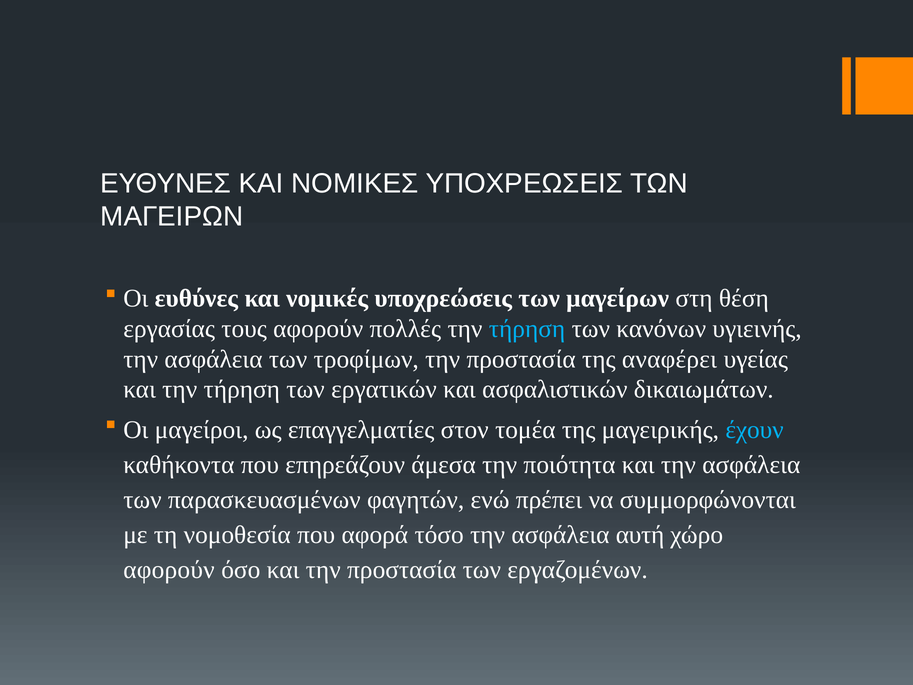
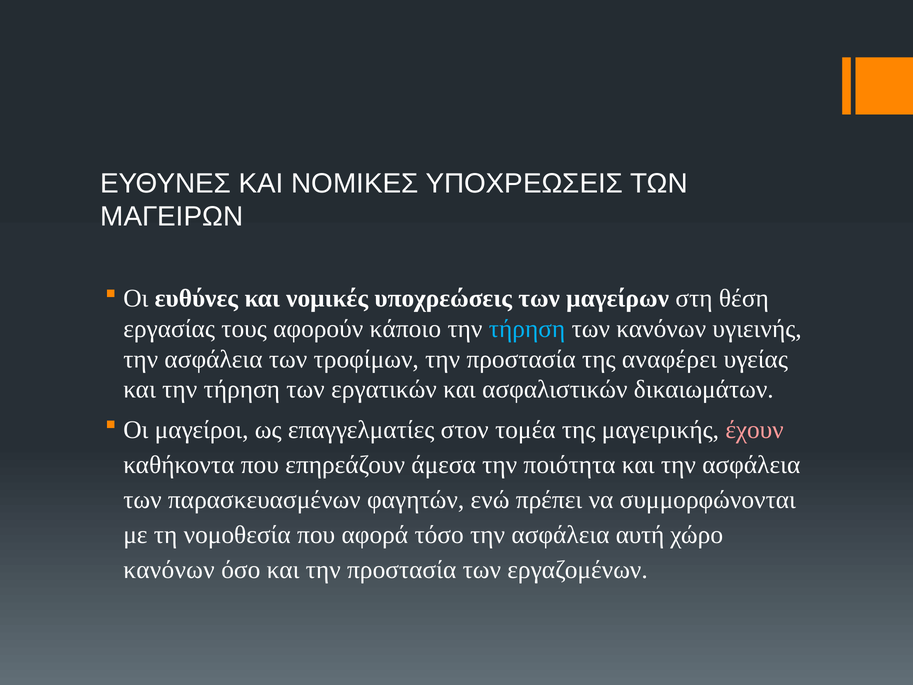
πολλές: πολλές -> κάποιο (405, 329)
έχουν colour: light blue -> pink (755, 430)
αφορούν: αφορούν -> κανόνων (169, 570)
